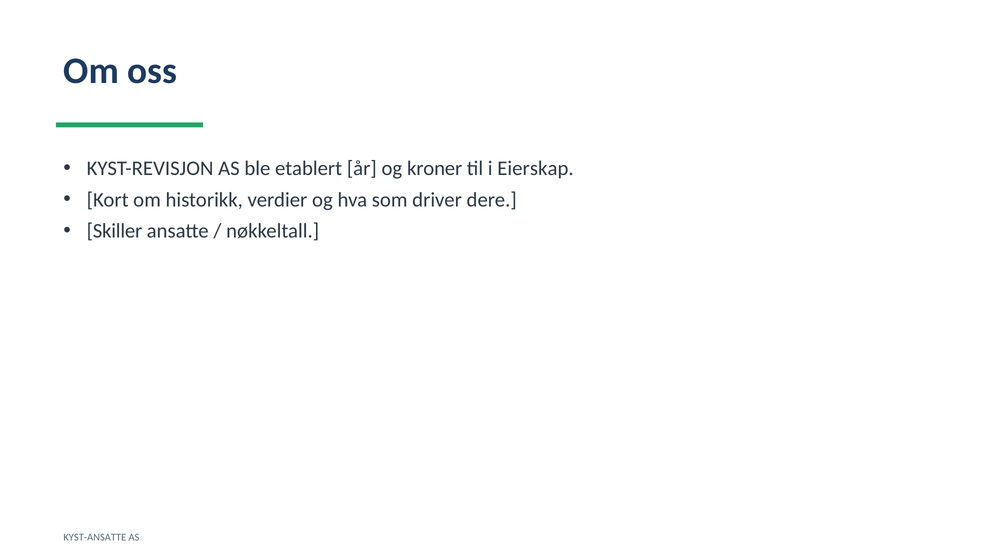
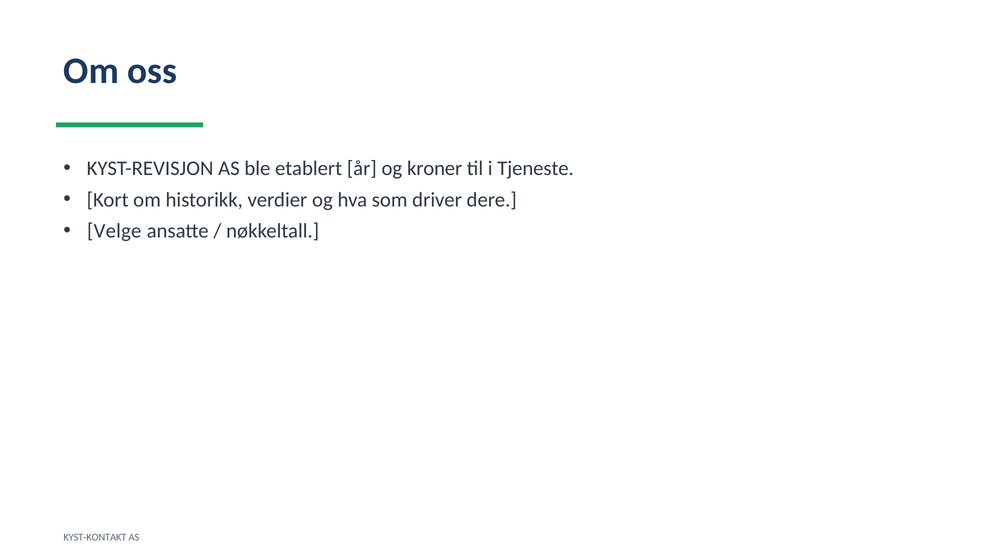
Eierskap: Eierskap -> Tjeneste (536, 169)
Skiller: Skiller -> Velge (114, 231)
KYST-ANSATTE: KYST-ANSATTE -> KYST-KONTAKT (95, 538)
